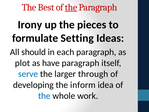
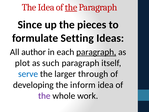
The Best: Best -> Idea (46, 7)
Irony: Irony -> Since (30, 25)
should: should -> author (34, 52)
paragraph underline: none -> present (96, 52)
have: have -> such (51, 63)
the colour: blue -> purple (44, 96)
